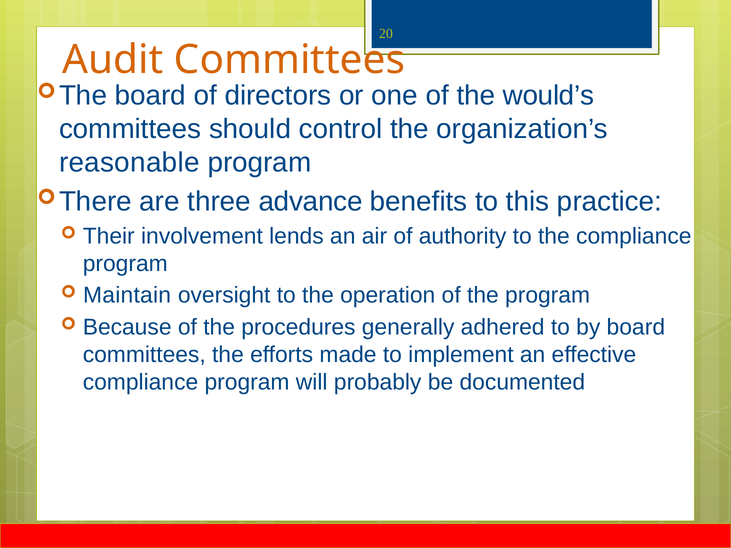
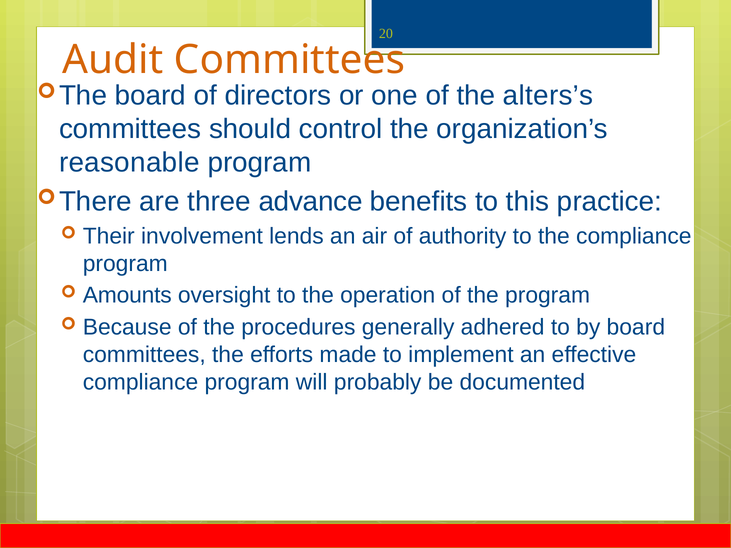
would’s: would’s -> alters’s (548, 95)
Maintain: Maintain -> Amounts (127, 296)
